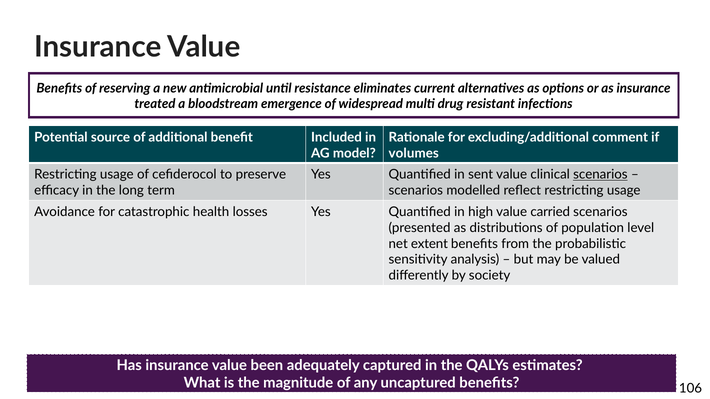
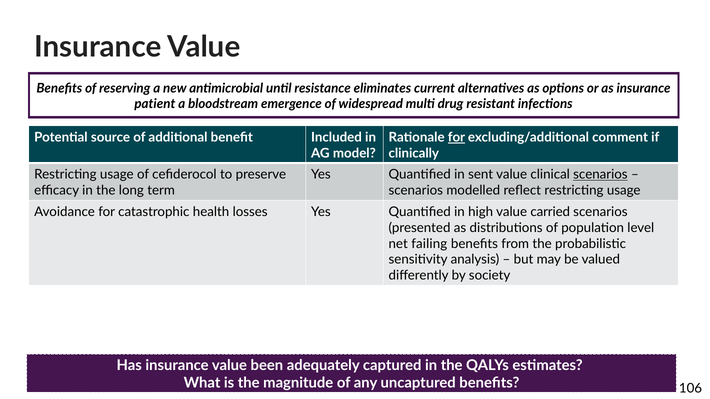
treated: treated -> patient (155, 104)
for underline: none -> present (456, 137)
volumes: volumes -> clinically (414, 153)
extent: extent -> failing (429, 244)
